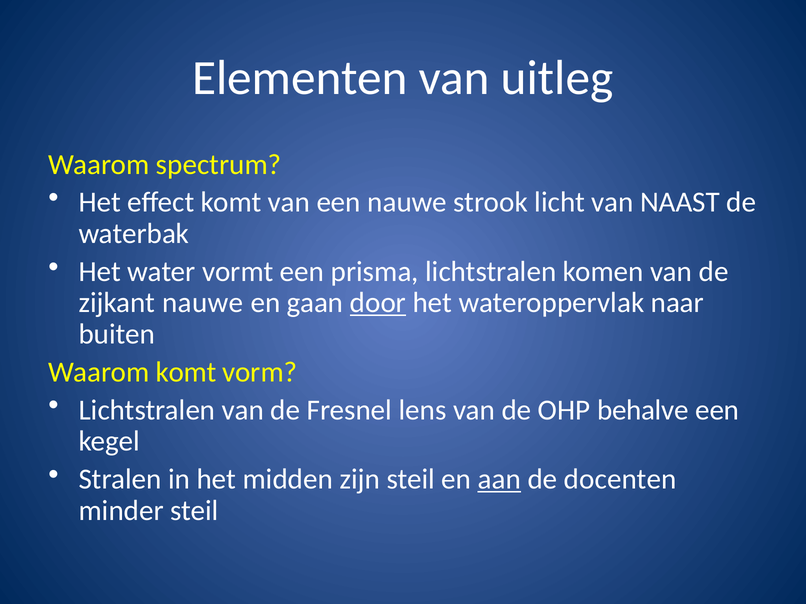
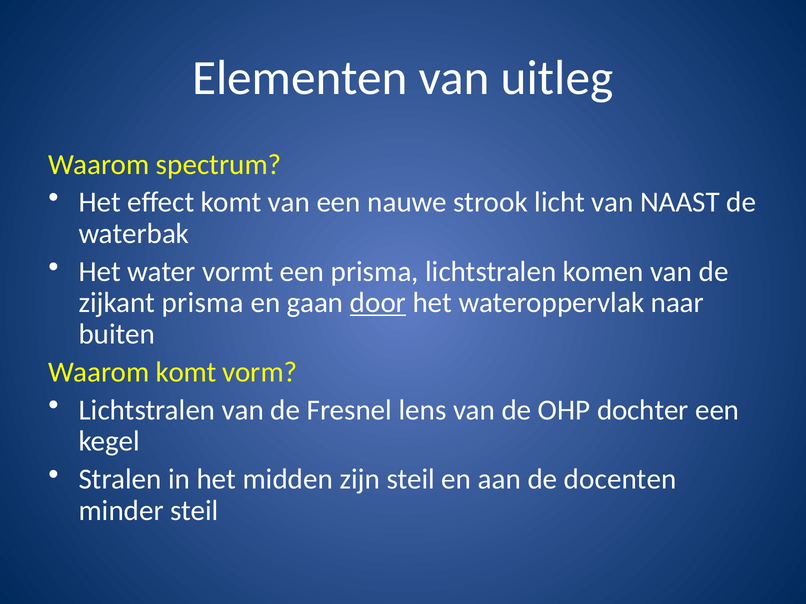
zijkant nauwe: nauwe -> prisma (203, 303)
behalve: behalve -> dochter (643, 410)
aan underline: present -> none (499, 480)
